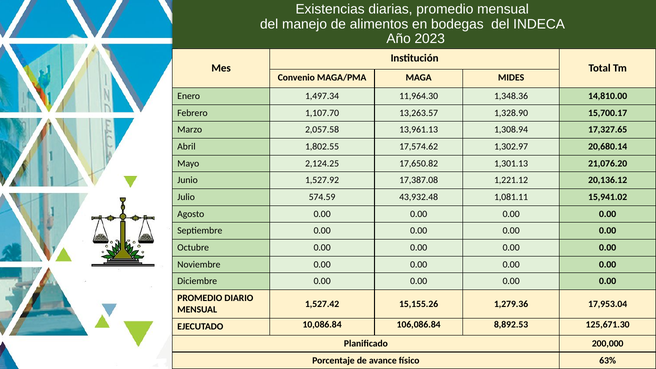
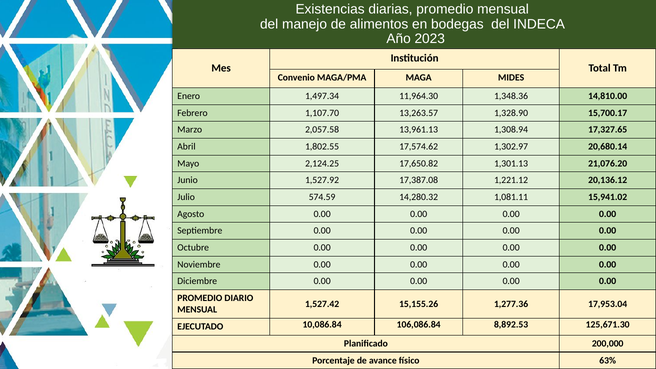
43,932.48: 43,932.48 -> 14,280.32 (419, 197)
1,279.36: 1,279.36 -> 1,277.36 (511, 304)
